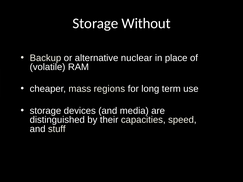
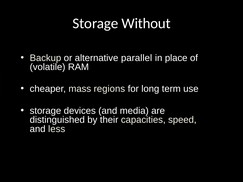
nuclear: nuclear -> parallel (137, 58)
stuff: stuff -> less (57, 129)
